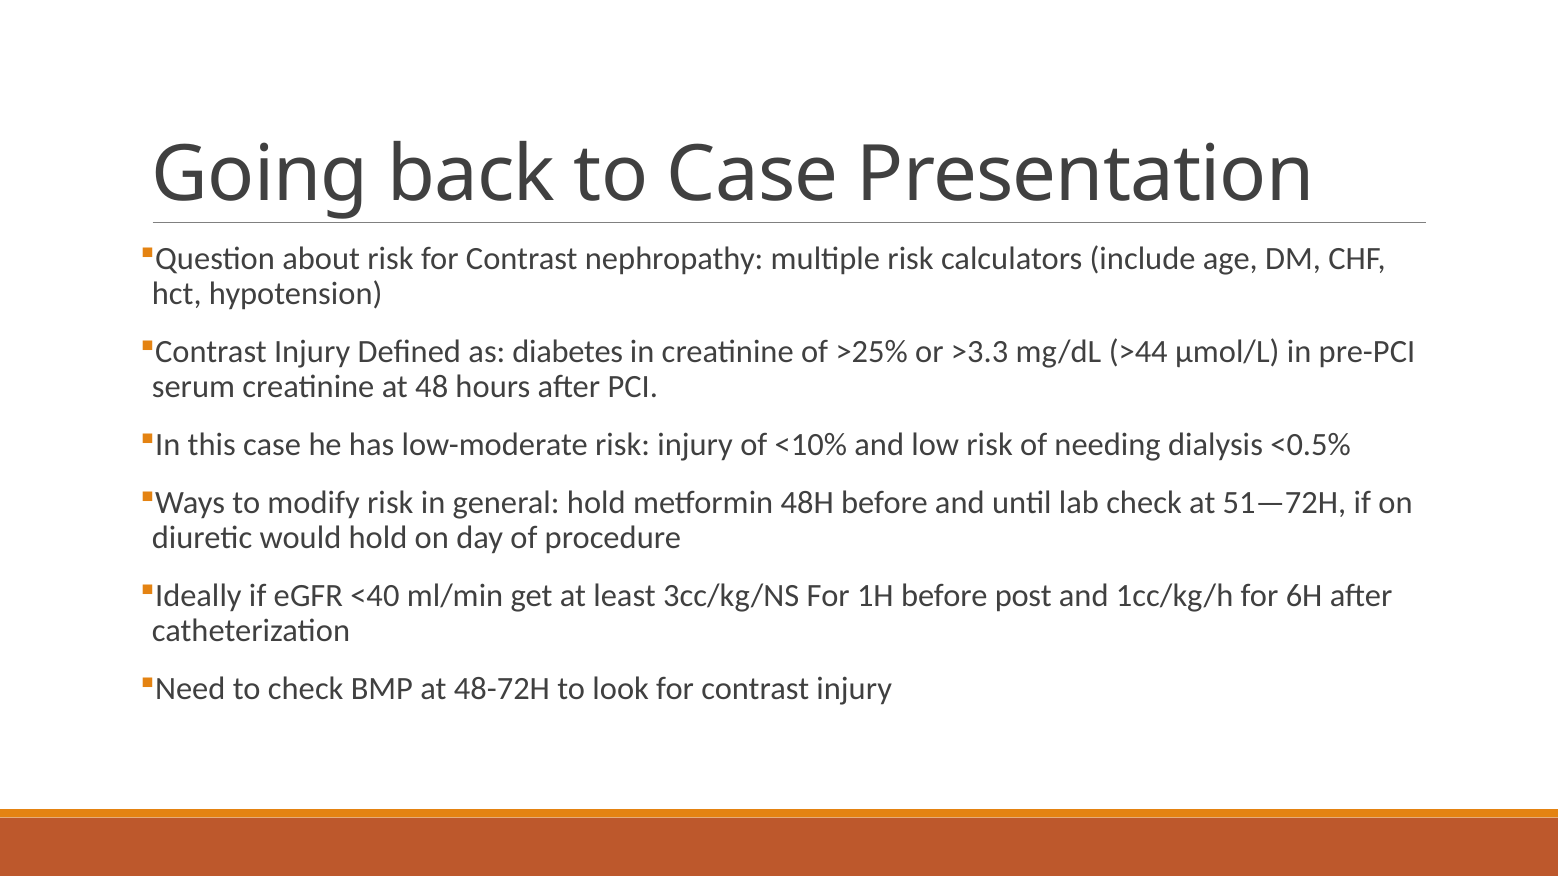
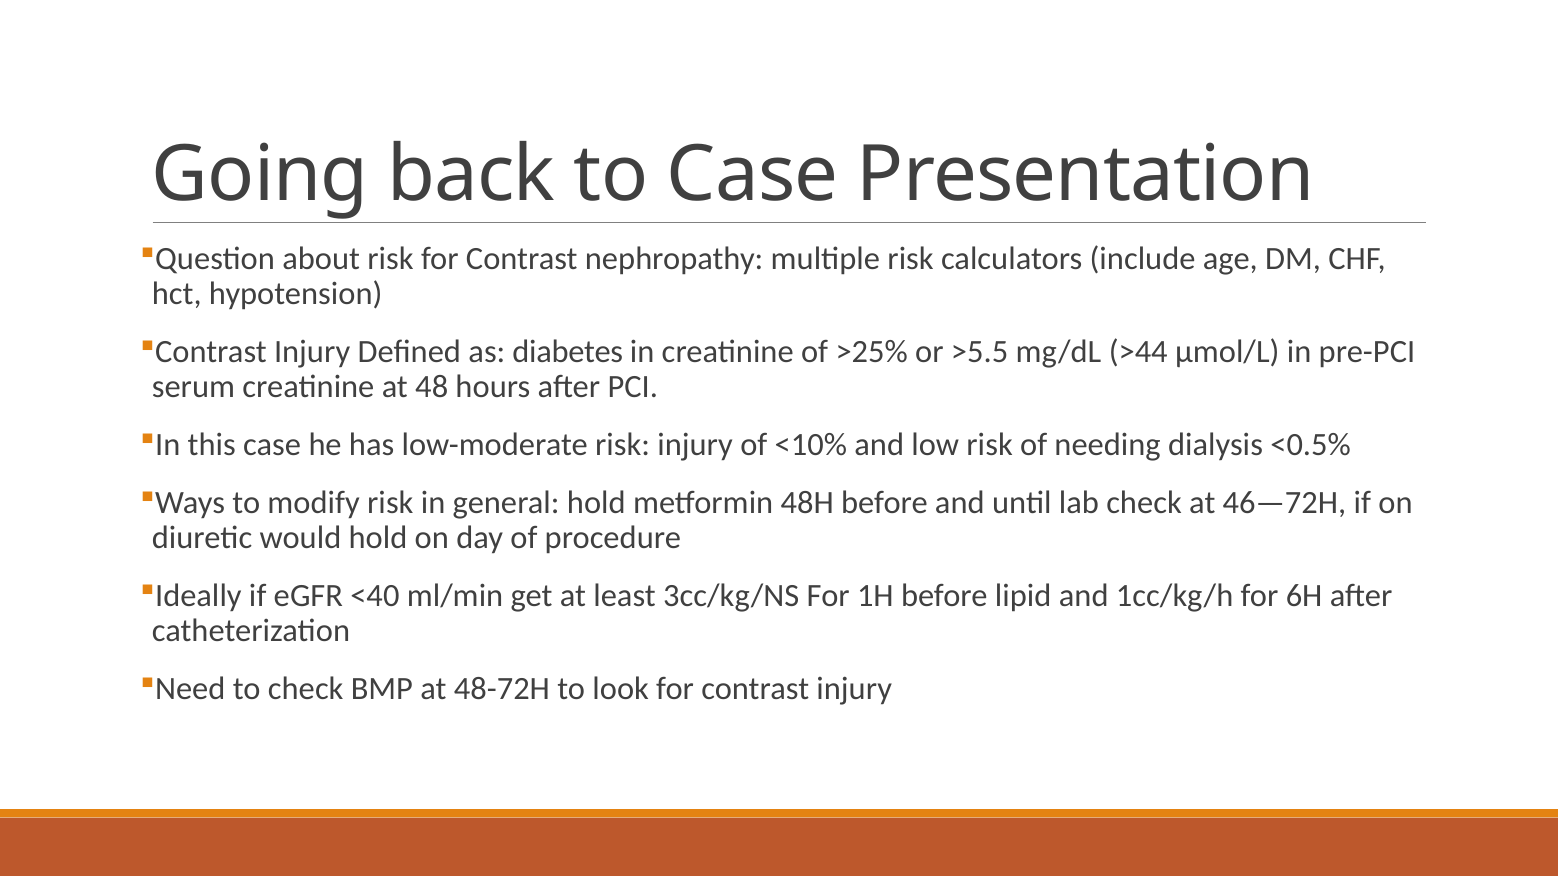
>3.3: >3.3 -> >5.5 (980, 352)
51—72H: 51—72H -> 46—72H (1284, 503)
post: post -> lipid (1023, 596)
